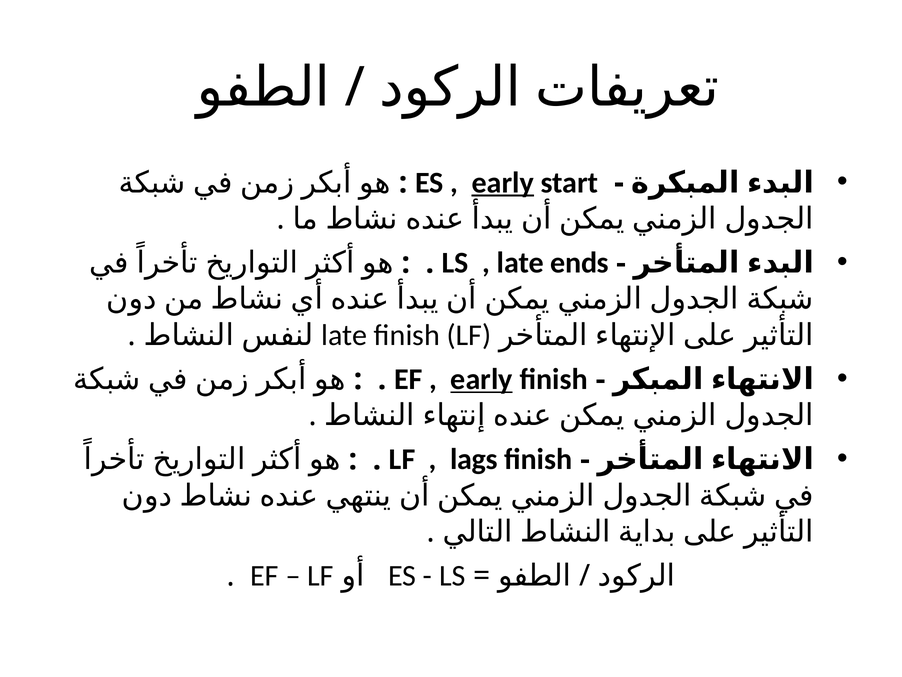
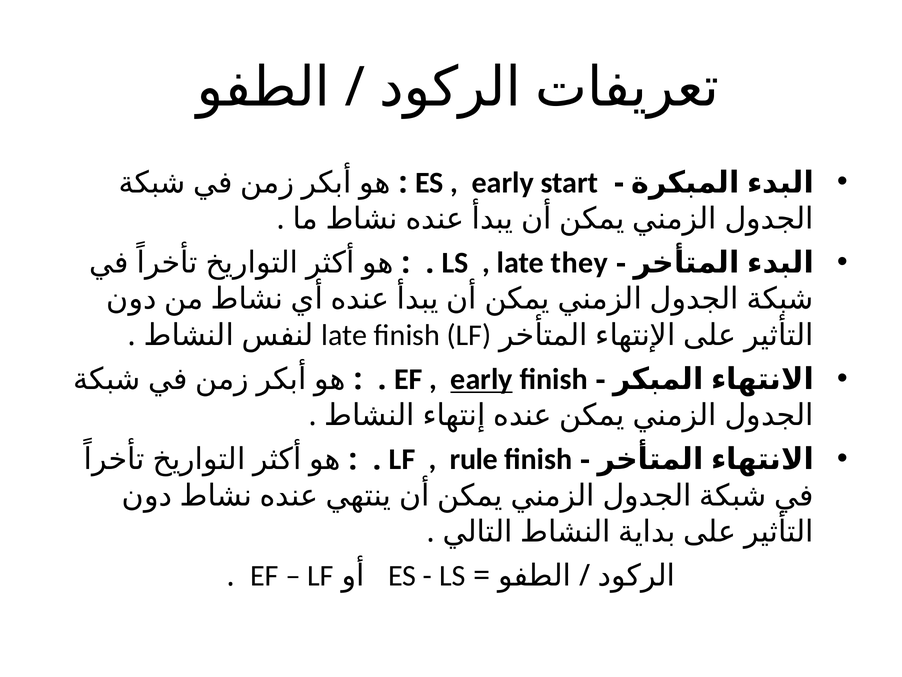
early underline: present -> none (503, 183)
ends: ends -> they (579, 263)
lags: lags -> rule (474, 459)
